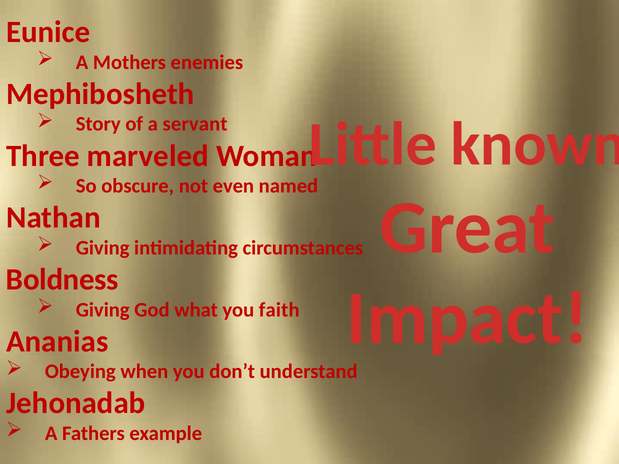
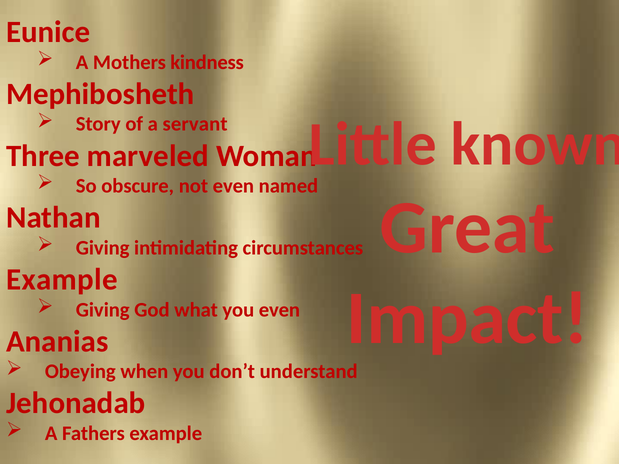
enemies: enemies -> kindness (207, 62)
Boldness: Boldness -> Example (62, 280)
you faith: faith -> even (279, 310)
